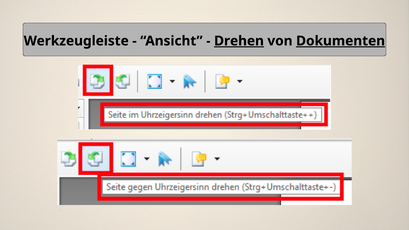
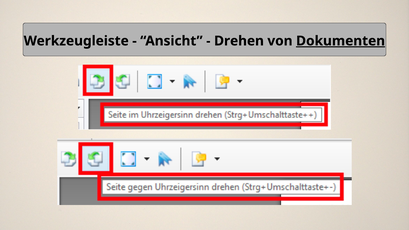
Drehen underline: present -> none (239, 41)
